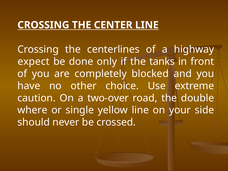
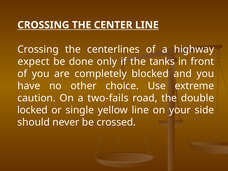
two-over: two-over -> two-fails (108, 98)
where: where -> locked (32, 110)
